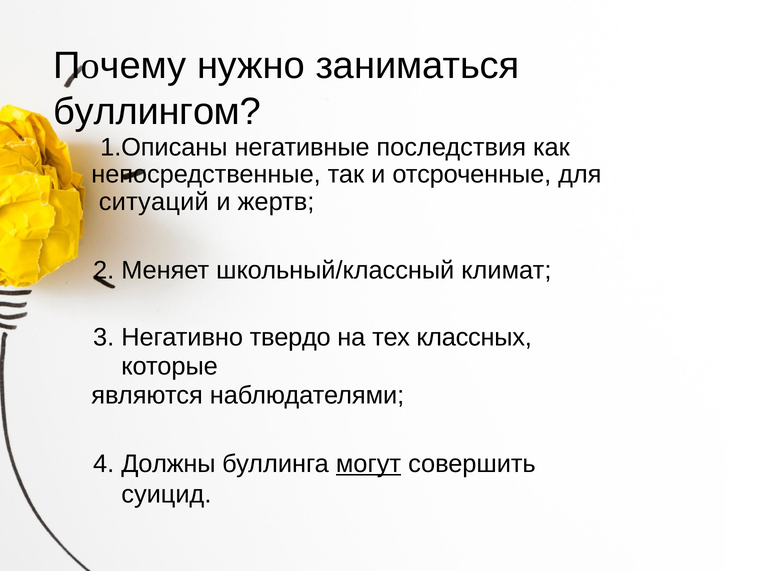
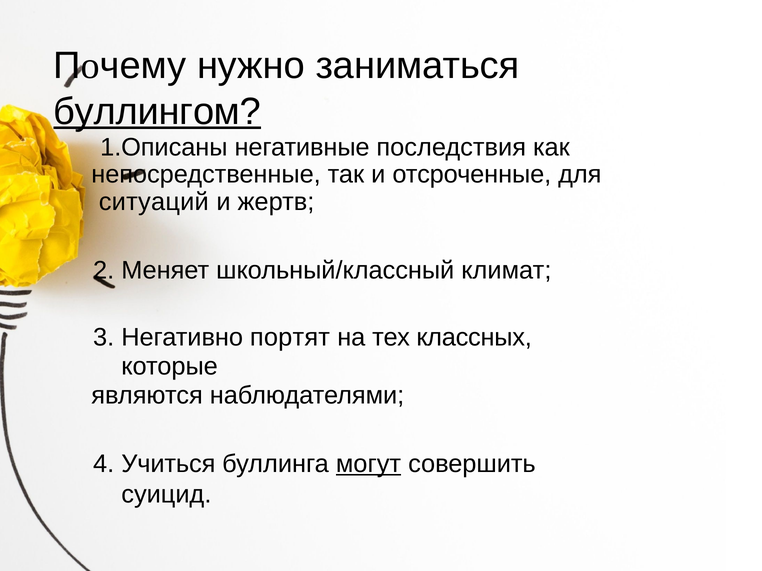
буллингом underline: none -> present (157, 112)
твердо: твердо -> портят (290, 338)
Должны: Должны -> Учиться (168, 464)
